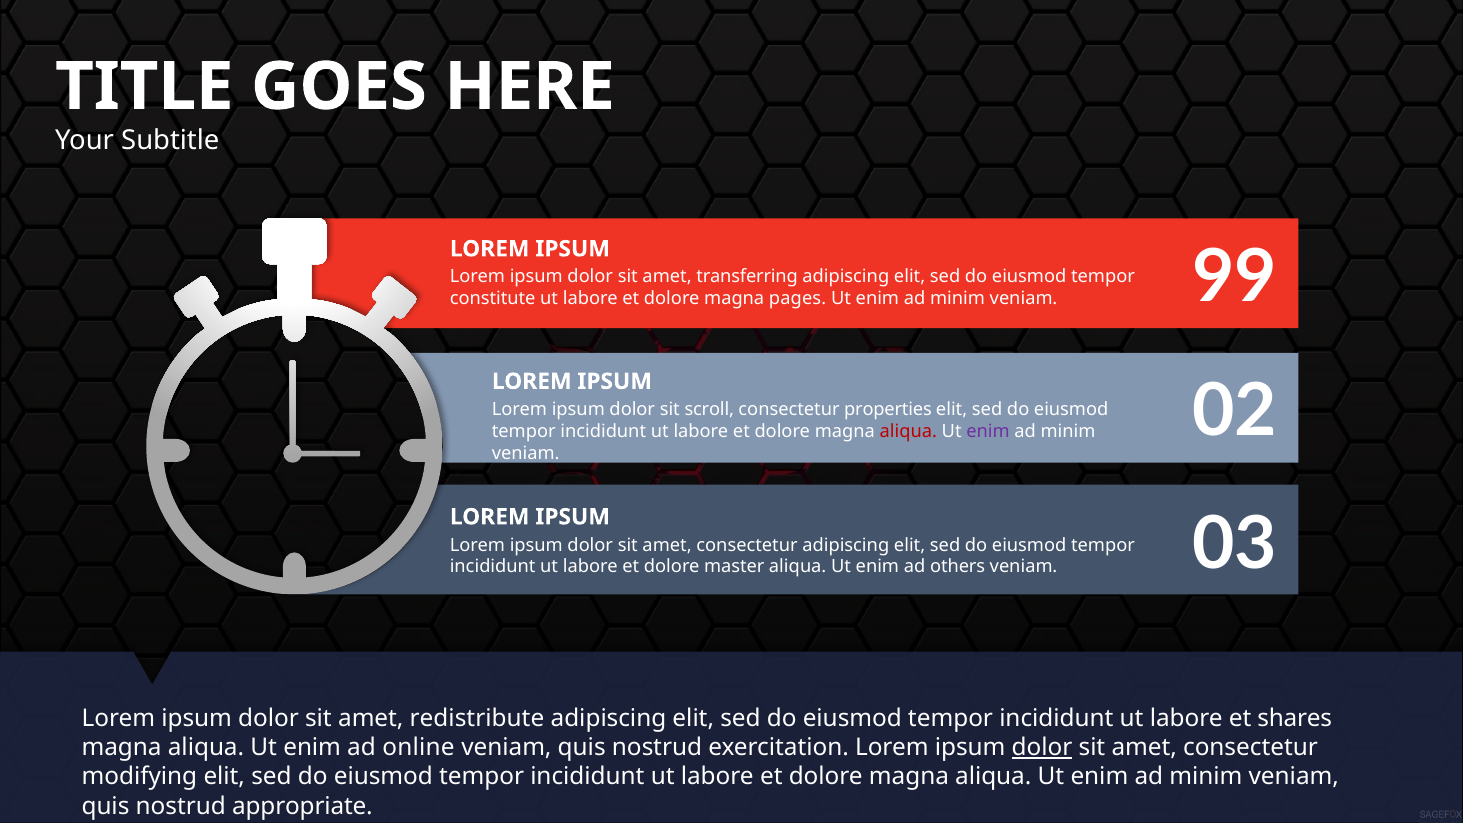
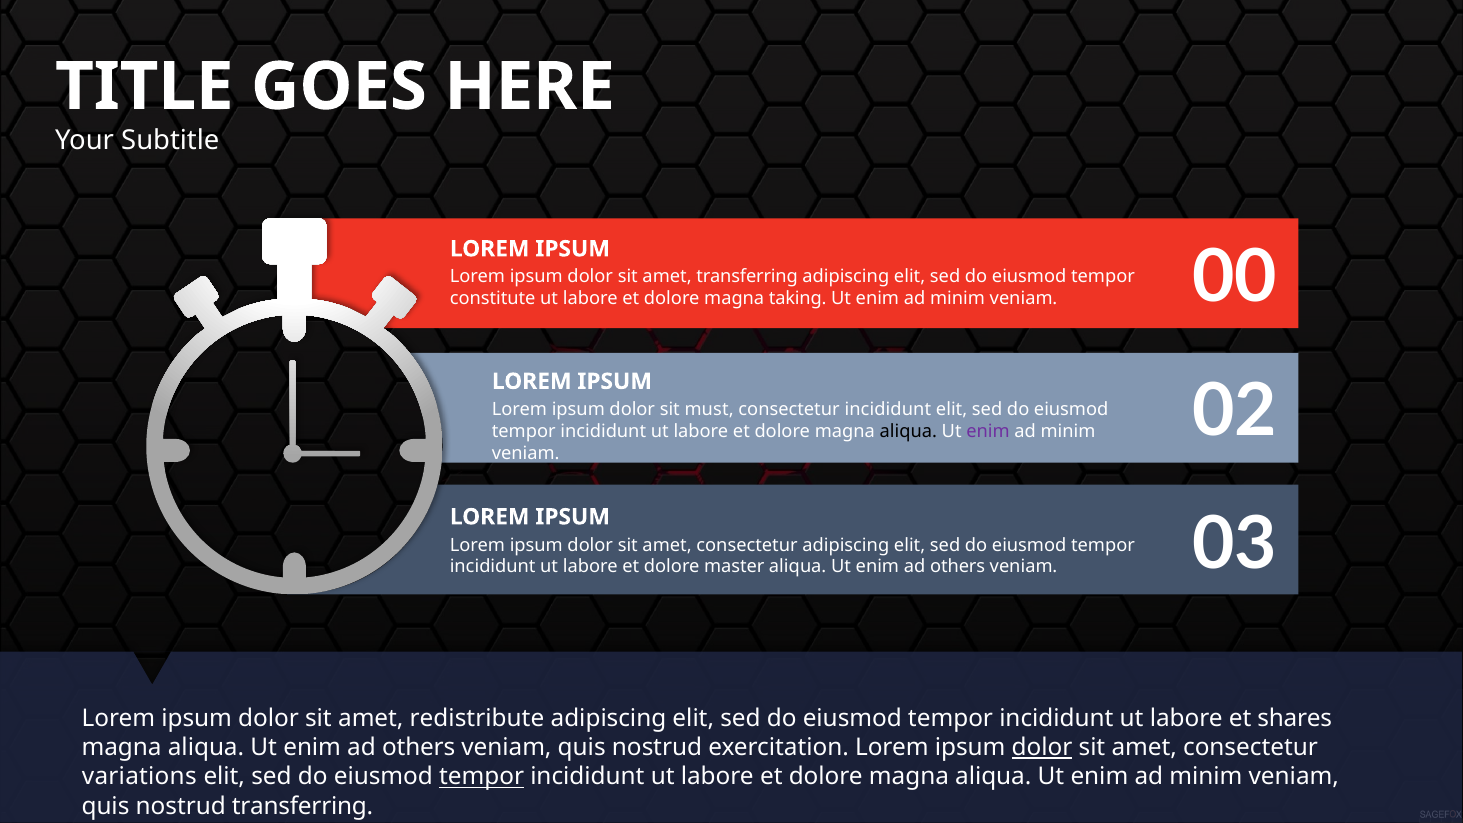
pages: pages -> taking (798, 299)
99: 99 -> 00 (1235, 278)
scroll: scroll -> must (709, 409)
consectetur properties: properties -> incididunt (888, 409)
aliqua colour: red -> black (908, 431)
online: online -> others (419, 747)
modifying: modifying -> variations (139, 777)
tempor underline: none -> present (482, 777)
nostrud appropriate: appropriate -> transferring (302, 806)
